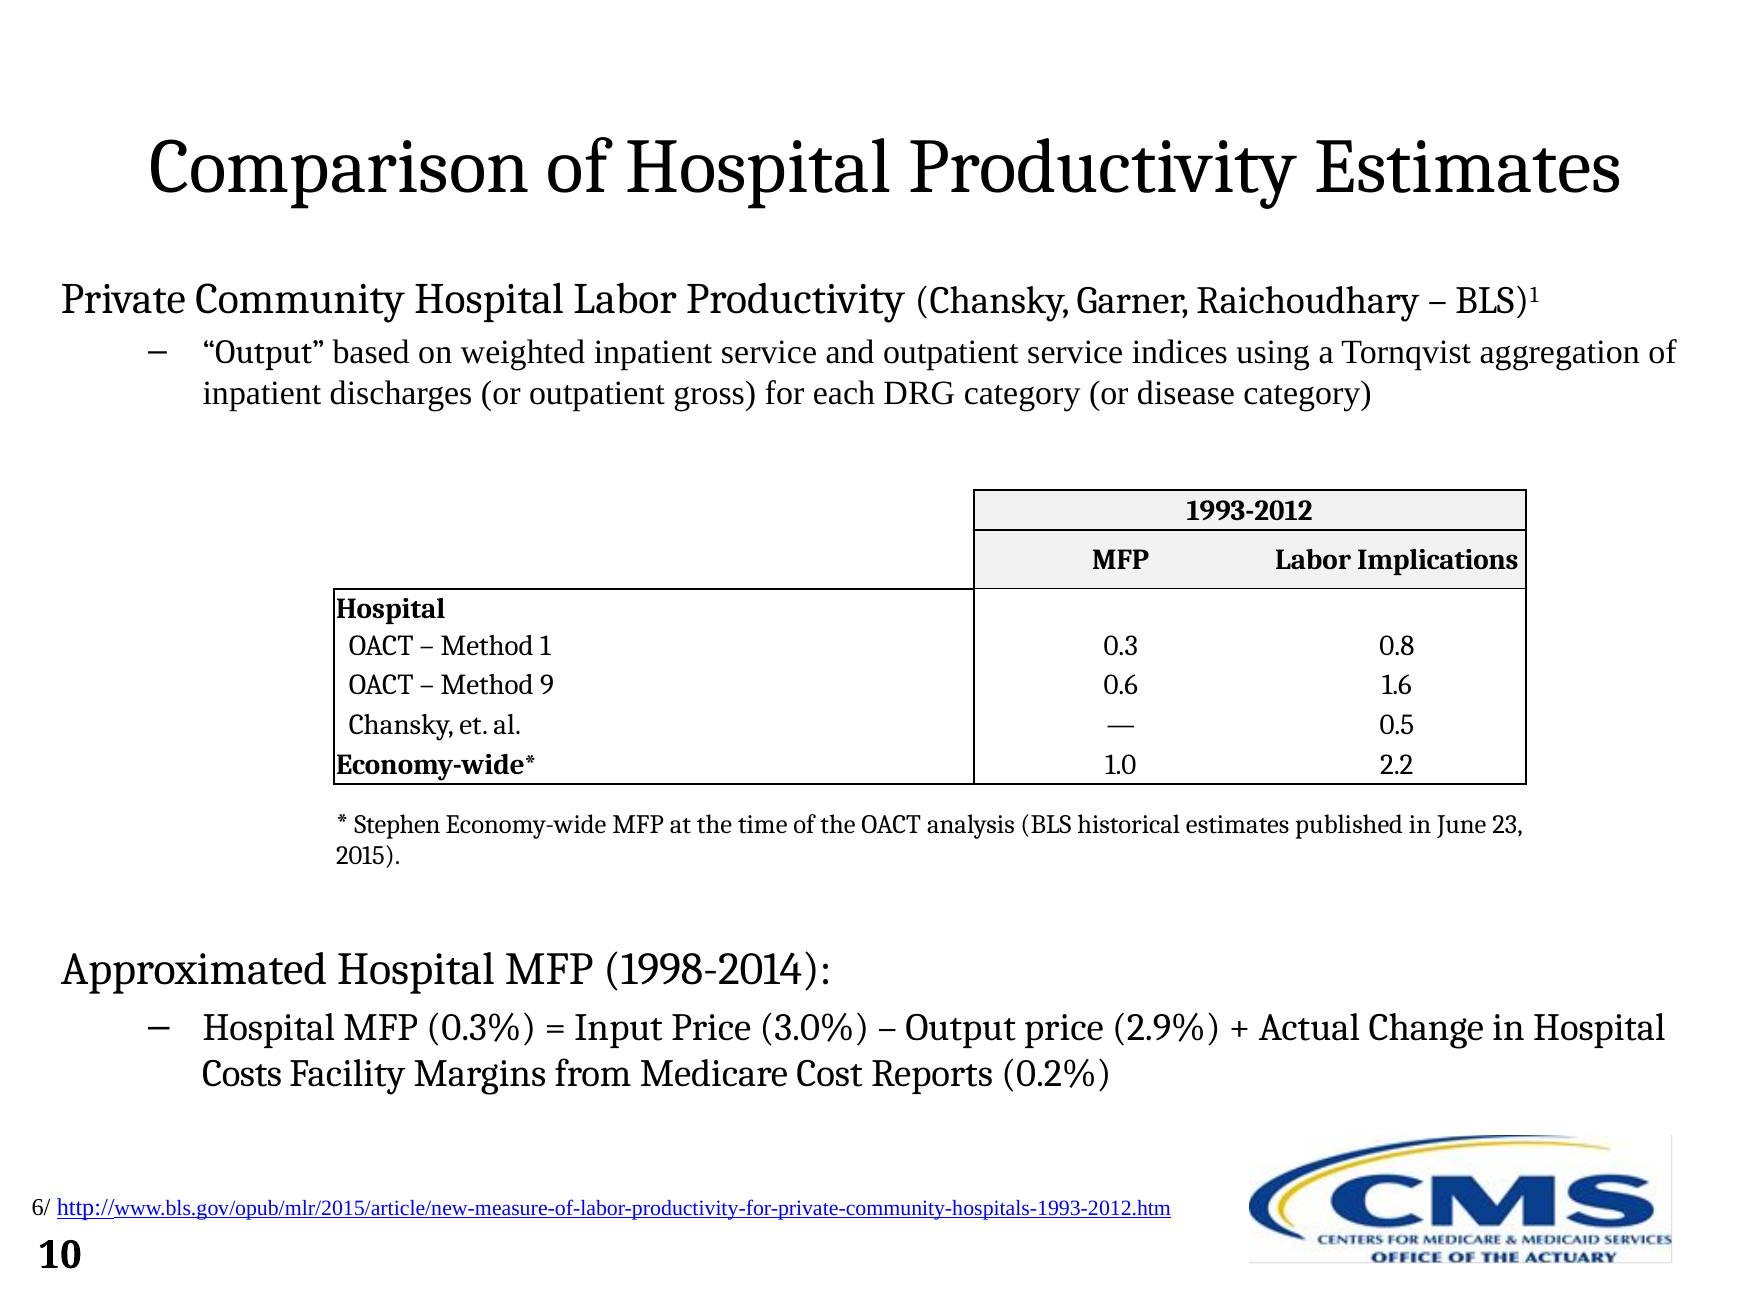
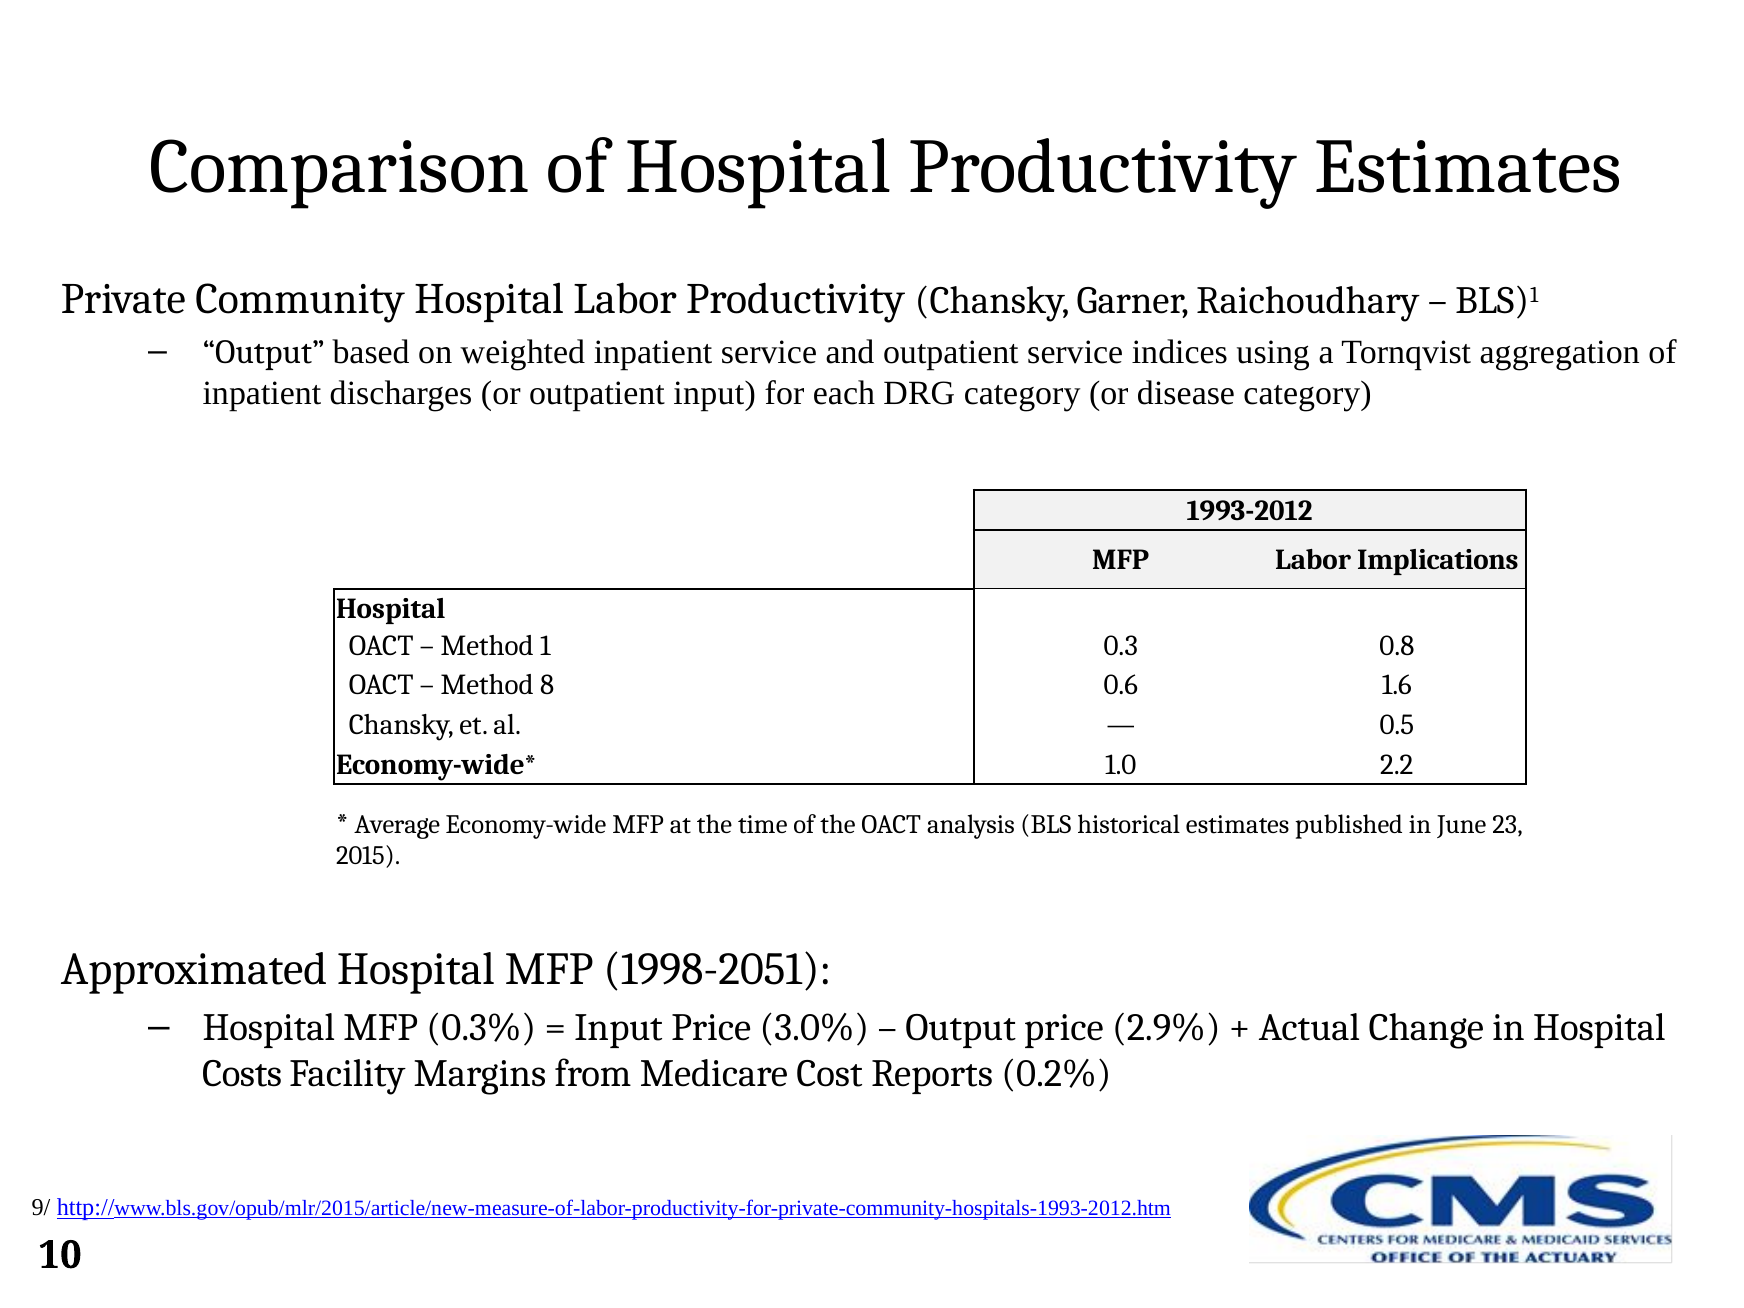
outpatient gross: gross -> input (715, 393)
9: 9 -> 8 (547, 685)
Stephen: Stephen -> Average (397, 825)
1998-2014: 1998-2014 -> 1998-2051 (718, 970)
6/: 6/ -> 9/ (41, 1207)
